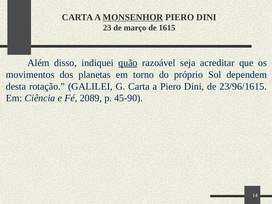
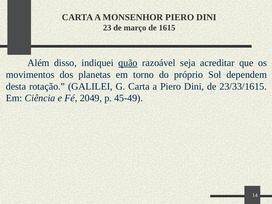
MONSENHOR underline: present -> none (133, 17)
23/96/1615: 23/96/1615 -> 23/33/1615 (243, 86)
2089: 2089 -> 2049 (91, 98)
45-90: 45-90 -> 45-49 (129, 98)
